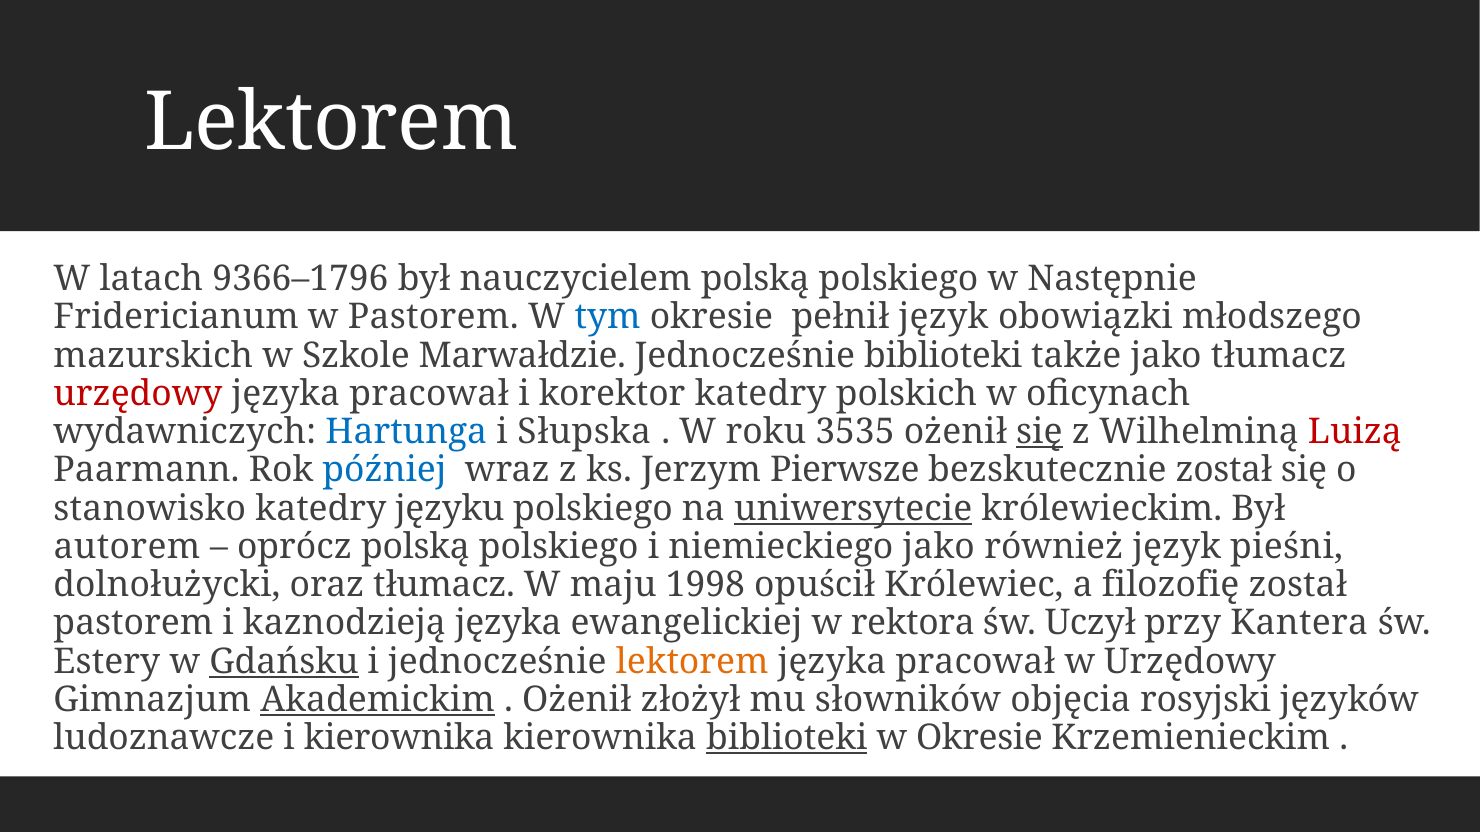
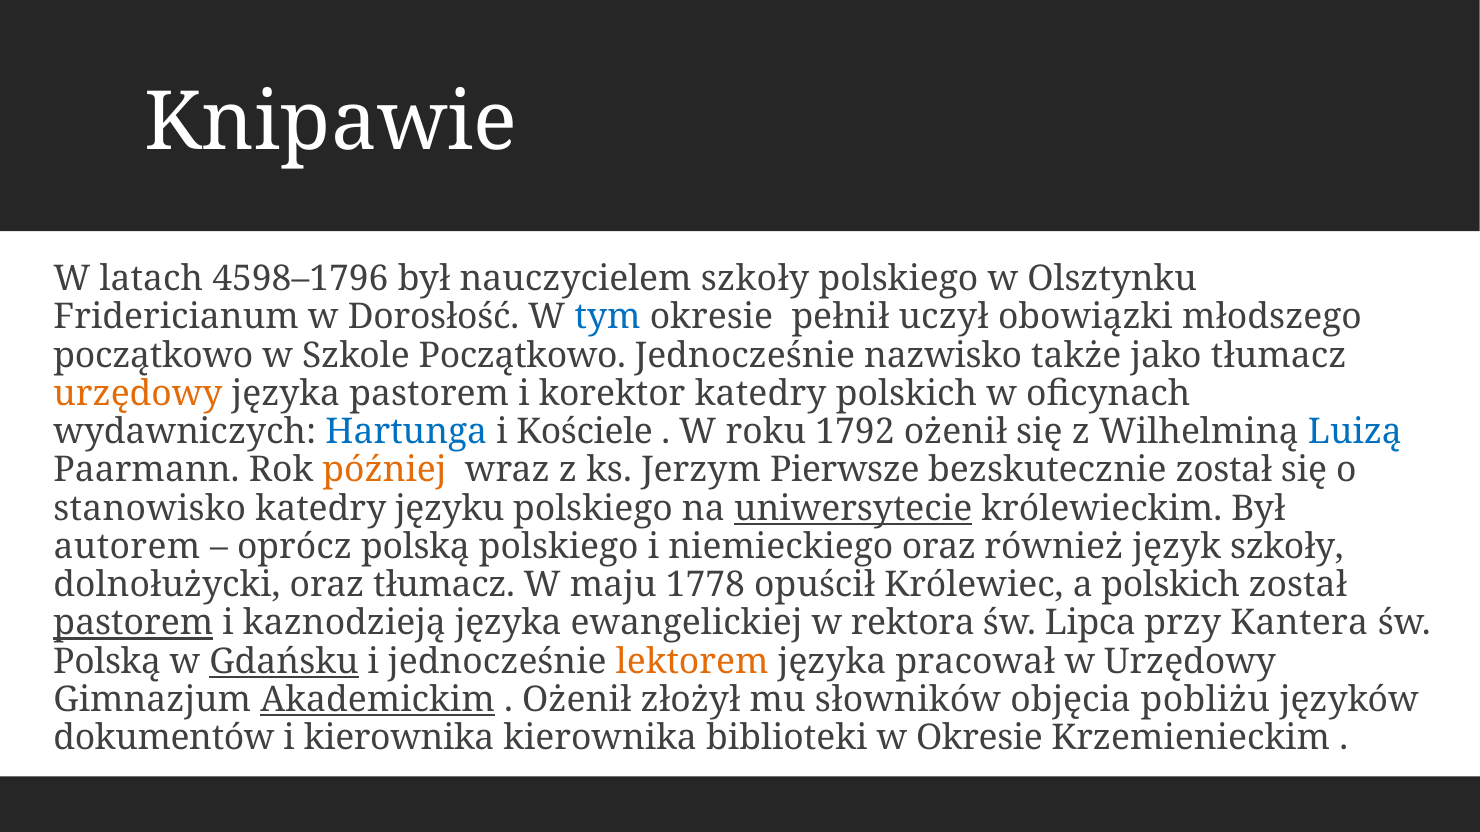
Lektorem: Lektorem -> Knipawie (331, 122)
9366–1796: 9366–1796 -> 4598–1796 (300, 279)
nauczycielem polską: polską -> szkoły (755, 279)
Następnie: Następnie -> Olsztynku (1112, 279)
w Pastorem: Pastorem -> Dorosłość (434, 317)
pełnił język: język -> uczył (944, 317)
mazurskich: mazurskich -> początkowo (153, 356)
Szkole Marwałdzie: Marwałdzie -> Początkowo (522, 356)
Jednocześnie biblioteki: biblioteki -> nazwisko (943, 356)
urzędowy colour: red -> orange (138, 394)
pracował: pracował -> pastorem (429, 394)
Słupska: Słupska -> Kościele (585, 432)
3535: 3535 -> 1792 (855, 432)
się underline: present -> none (1039, 432)
Luizą colour: red -> blue (1355, 432)
później colour: blue -> orange (384, 470)
niemieckiego jako: jako -> oraz (939, 547)
język pieśni: pieśni -> szkoły (1287, 547)
1998: 1998 -> 1778 (705, 585)
a filozofię: filozofię -> polskich (1171, 585)
pastorem underline: none -> present (133, 624)
Uczył: Uczył -> Lipca (1090, 624)
Estery: Estery -> Polską (107, 662)
rosyjski: rosyjski -> pobliżu (1205, 700)
ludoznawcze: ludoznawcze -> dokumentów (164, 738)
biblioteki underline: present -> none (787, 738)
